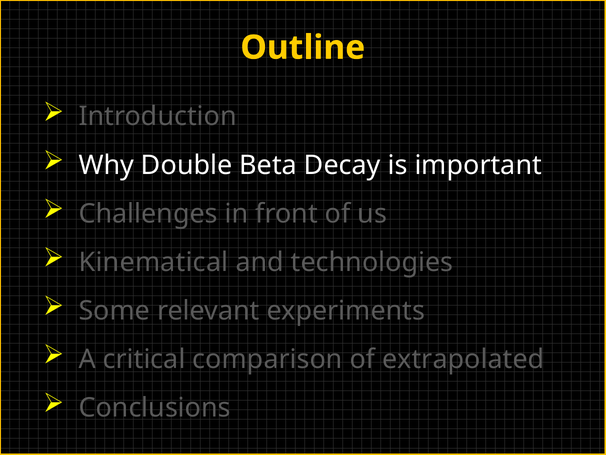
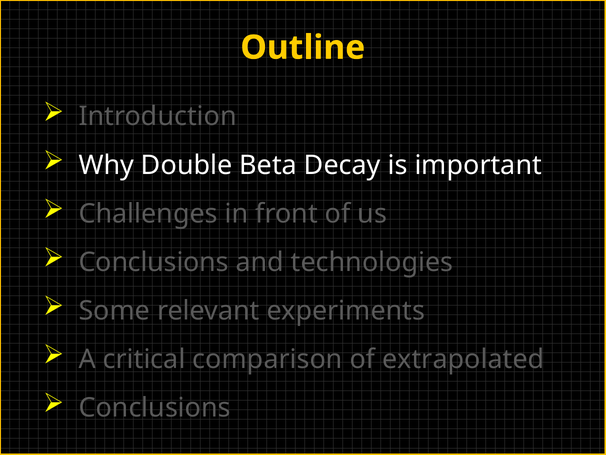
Kinematical: Kinematical -> Conclusions (154, 262)
